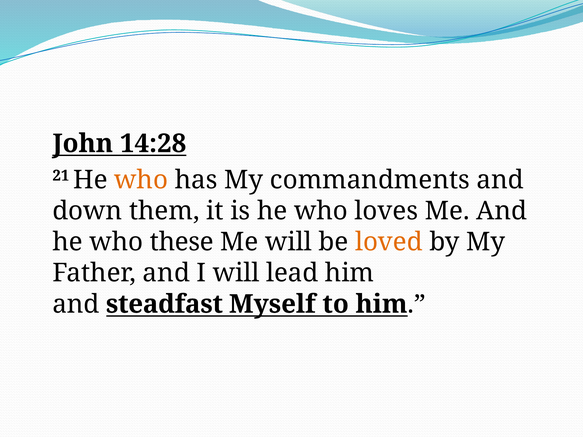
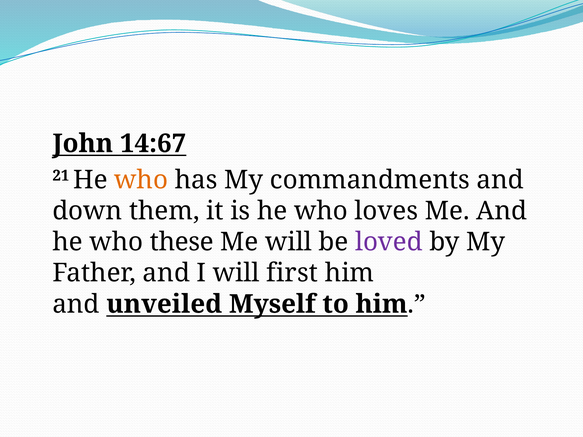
14:28: 14:28 -> 14:67 (153, 144)
loved colour: orange -> purple (389, 242)
lead: lead -> first (292, 273)
steadfast: steadfast -> unveiled (164, 304)
